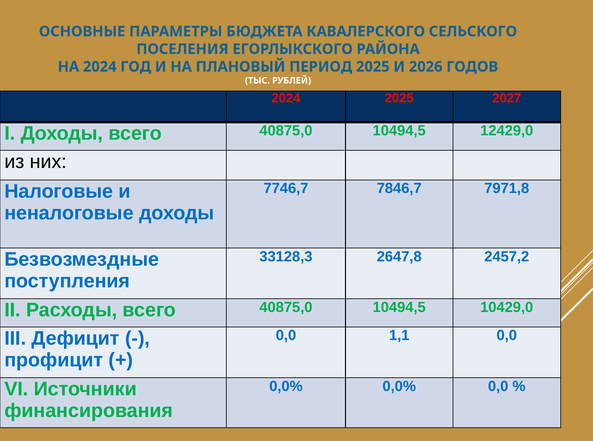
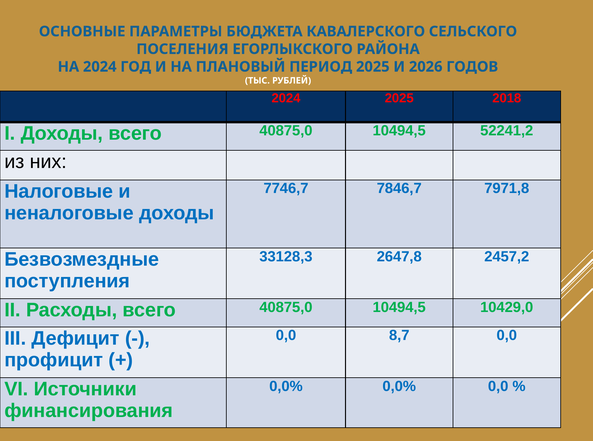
2027: 2027 -> 2018 (507, 98)
12429,0: 12429,0 -> 52241,2 (507, 131)
1,1: 1,1 -> 8,7 (399, 336)
